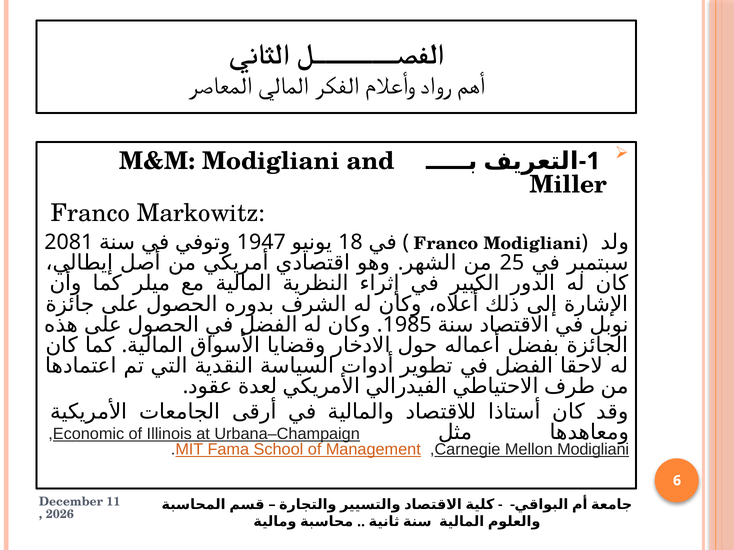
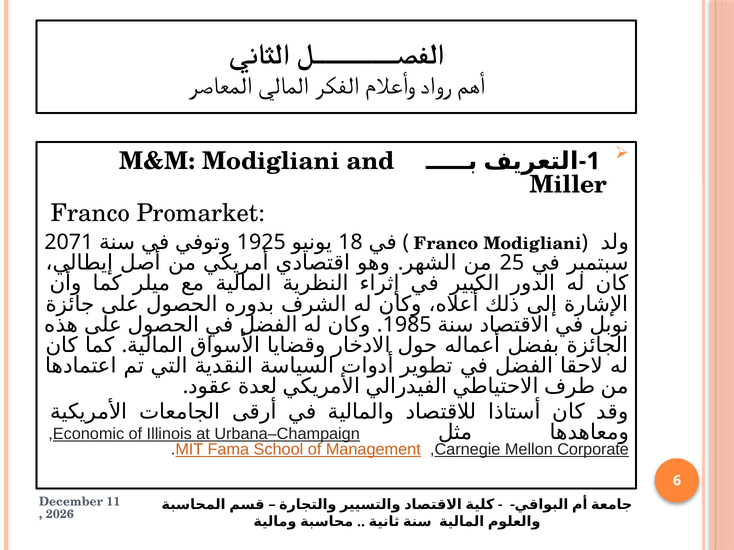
Markowitz: Markowitz -> Promarket (201, 213)
2081: 2081 -> 2071 (69, 243)
1947: 1947 -> 1925 (261, 243)
Mellon Modigliani: Modigliani -> Corporate (593, 450)
